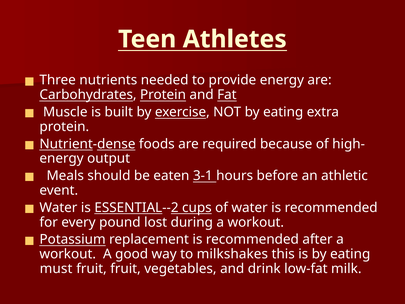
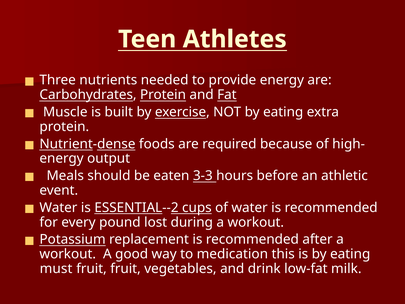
3-1: 3-1 -> 3-3 (203, 176)
milkshakes: milkshakes -> medication (232, 254)
